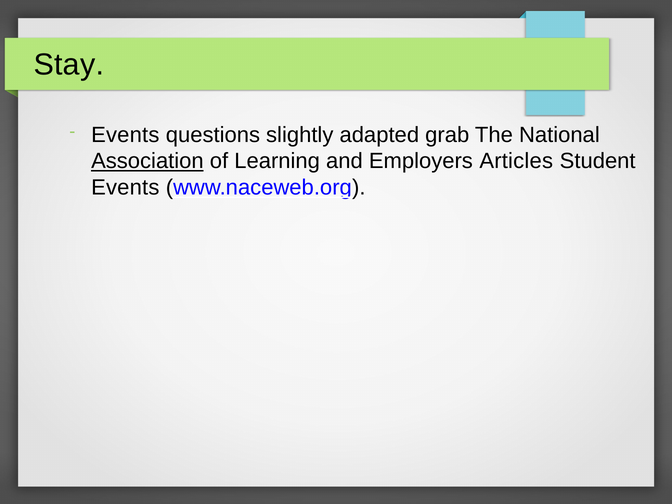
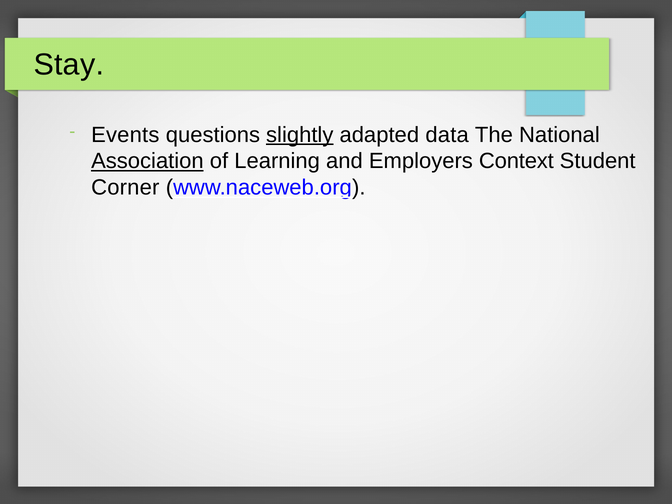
slightly underline: none -> present (300, 135)
grab: grab -> data (447, 135)
Articles: Articles -> Context (516, 161)
Events: Events -> Corner (125, 188)
